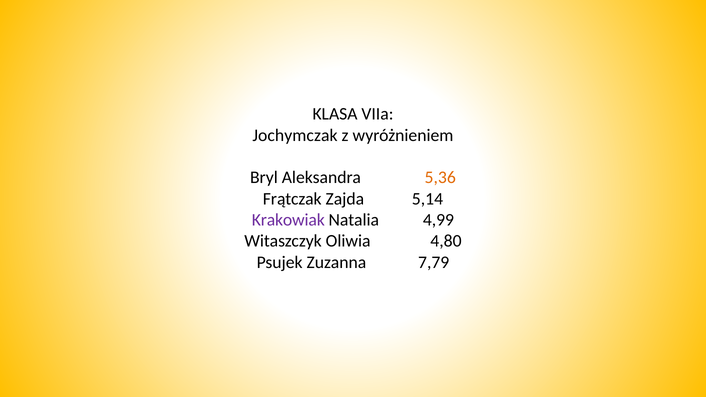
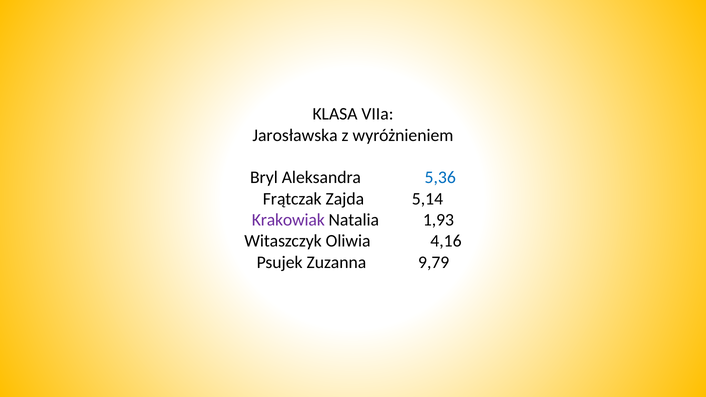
Jochymczak: Jochymczak -> Jarosławska (295, 135)
5,36 colour: orange -> blue (440, 178)
4,99: 4,99 -> 1,93 (438, 220)
4,80: 4,80 -> 4,16 (446, 241)
7,79: 7,79 -> 9,79 (434, 262)
